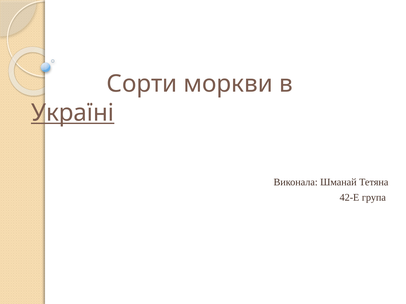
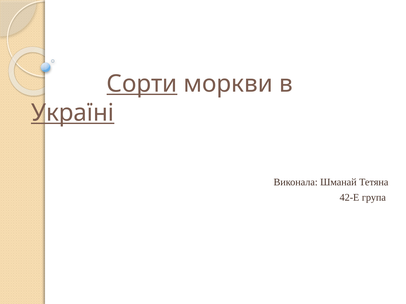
Сорти underline: none -> present (142, 84)
